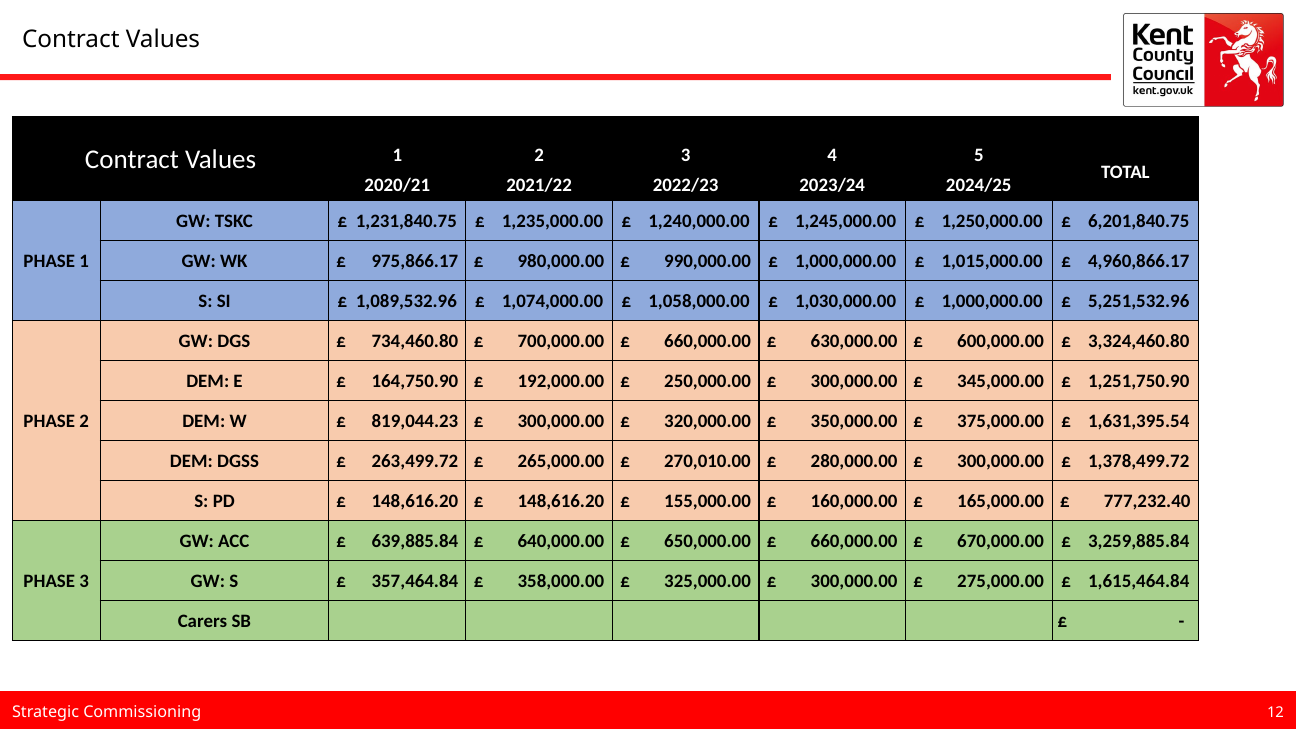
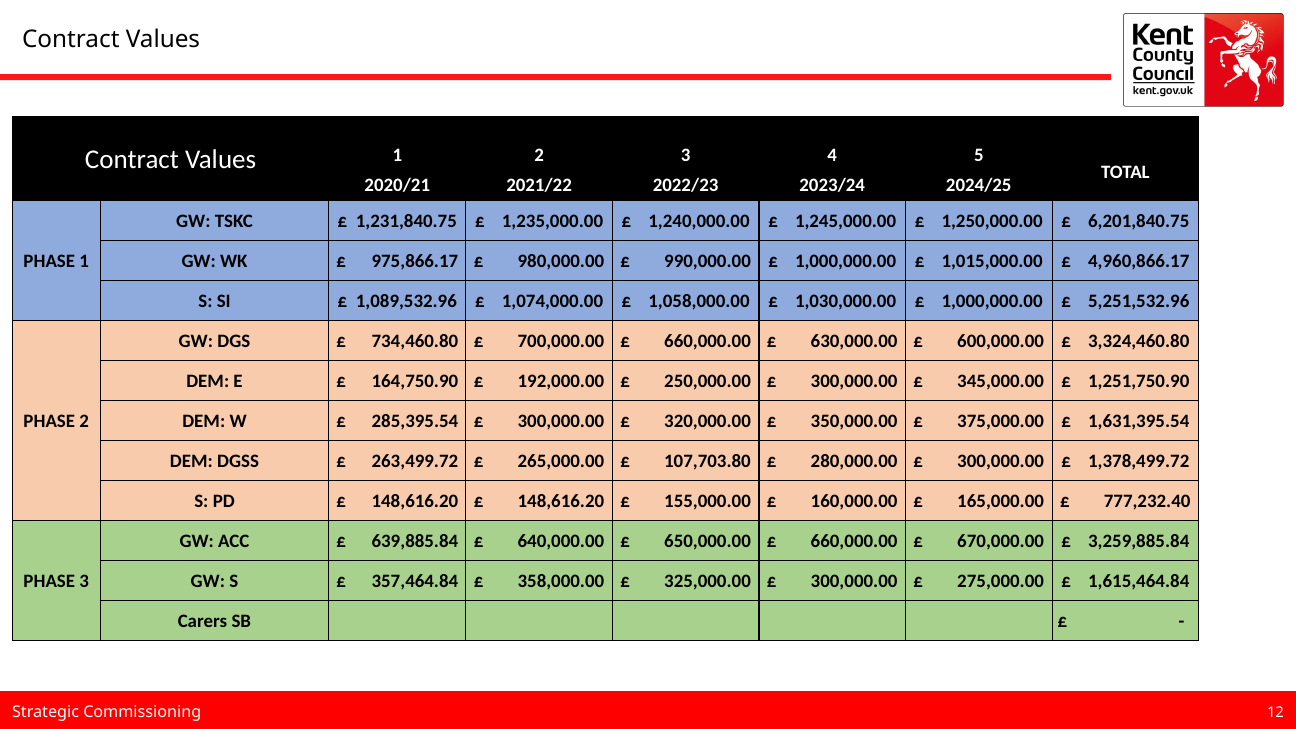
819,044.23: 819,044.23 -> 285,395.54 (415, 421)
270,010.00: 270,010.00 -> 107,703.80 (707, 461)
